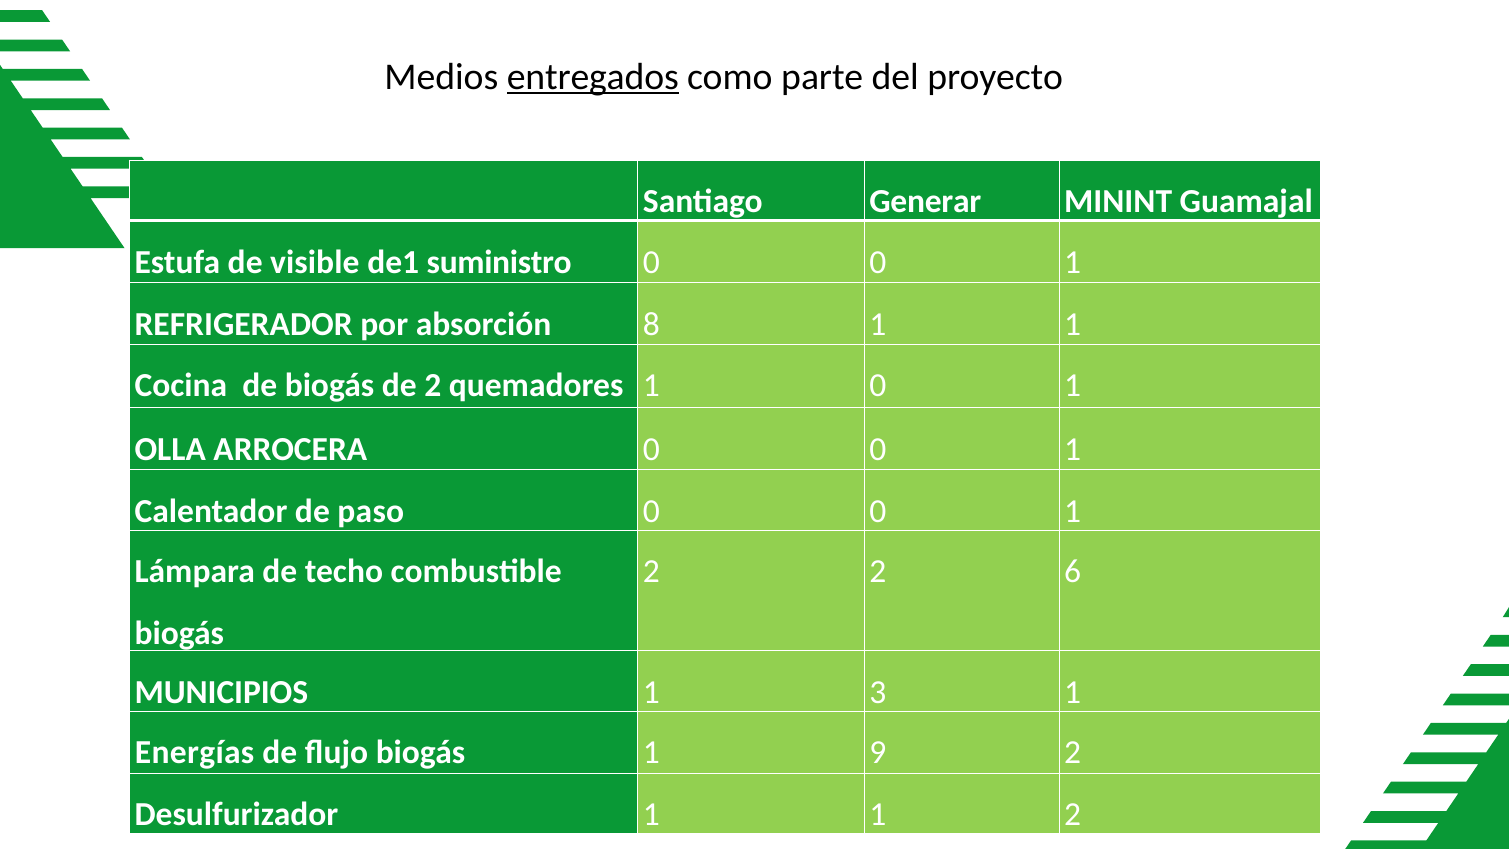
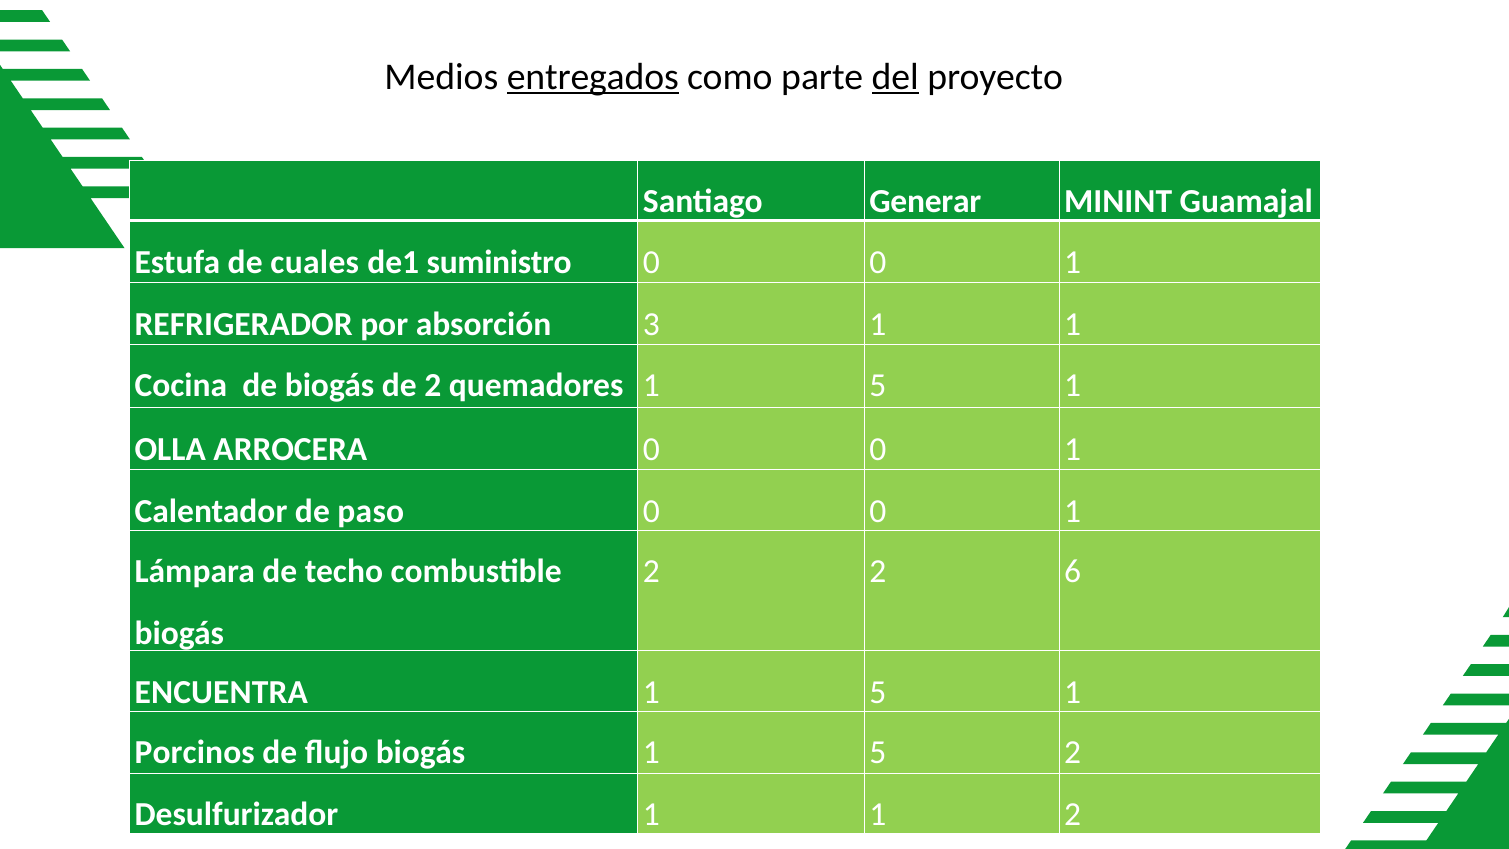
del underline: none -> present (895, 77)
visible: visible -> cuales (315, 262)
8: 8 -> 3 (651, 324)
quemadores 1 0: 0 -> 5 (878, 386)
MUNICIPIOS: MUNICIPIOS -> ENCUENTRA (221, 692)
3: 3 -> 5 (878, 692)
Energías: Energías -> Porcinos (195, 752)
biogás 1 9: 9 -> 5 (878, 752)
